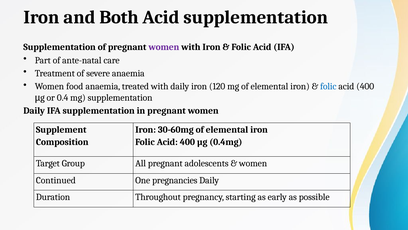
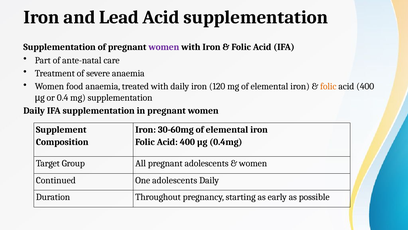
Both: Both -> Lead (119, 17)
folic colour: blue -> orange (328, 86)
One pregnancies: pregnancies -> adolescents (175, 180)
